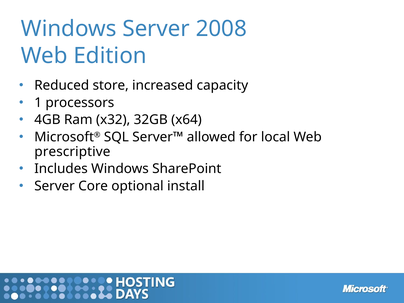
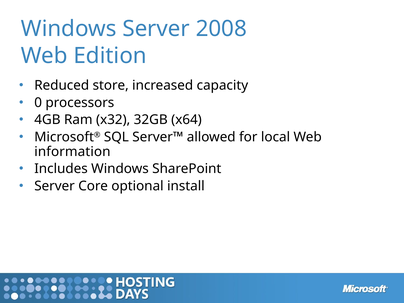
1: 1 -> 0 (38, 103)
prescriptive: prescriptive -> information (72, 152)
